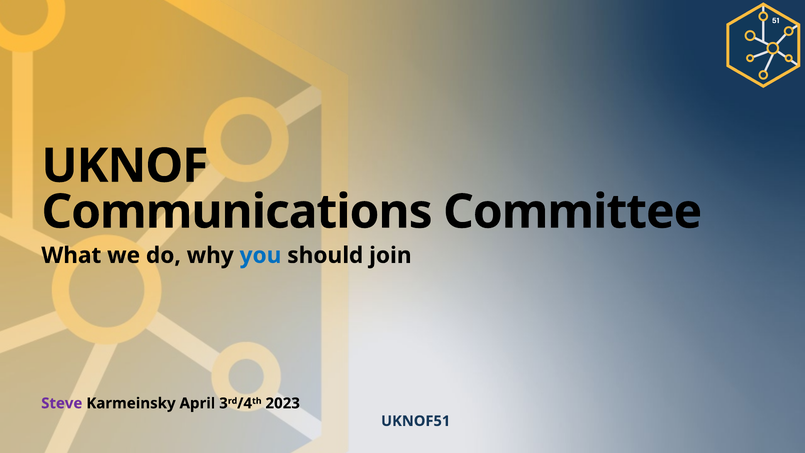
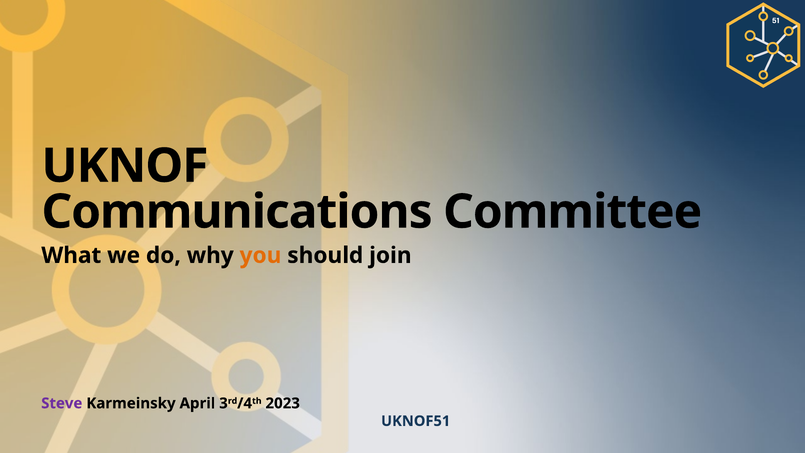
you colour: blue -> orange (261, 255)
